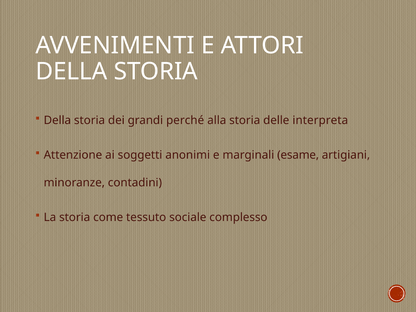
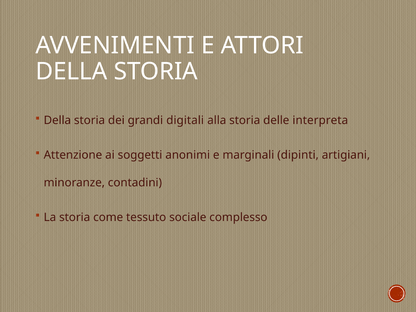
perché: perché -> digitali (185, 120)
esame: esame -> dipinti (298, 155)
